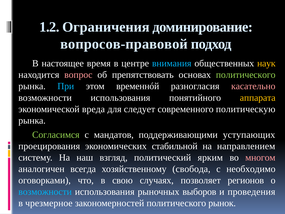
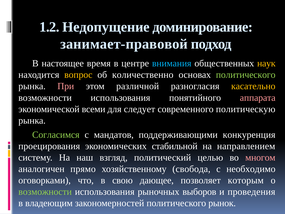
Ограничения: Ограничения -> Недопущение (106, 27)
вопросов-правовой: вопросов-правовой -> занимает-правовой (124, 44)
вопрос colour: pink -> yellow (78, 75)
препятствовать: препятствовать -> количественно (143, 75)
При colour: light blue -> pink (66, 86)
временнóй: временнóй -> различной (138, 86)
касательно colour: pink -> yellow (253, 86)
аппарата colour: yellow -> pink (258, 98)
вреда: вреда -> всеми (94, 109)
уступающих: уступающих -> конкуренция (249, 135)
ярким: ярким -> целью (210, 157)
всегда: всегда -> прямо (83, 169)
случаях: случаях -> дающее (157, 180)
регионов: регионов -> которым (246, 180)
возможности colour: light blue -> light green (45, 192)
чрезмерное: чрезмерное -> владеющим (49, 203)
